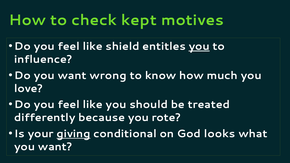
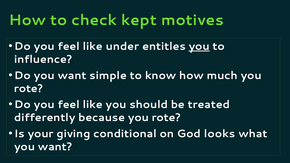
shield: shield -> under (122, 46)
wrong: wrong -> simple (108, 75)
love: love -> rote (28, 89)
giving underline: present -> none (73, 134)
